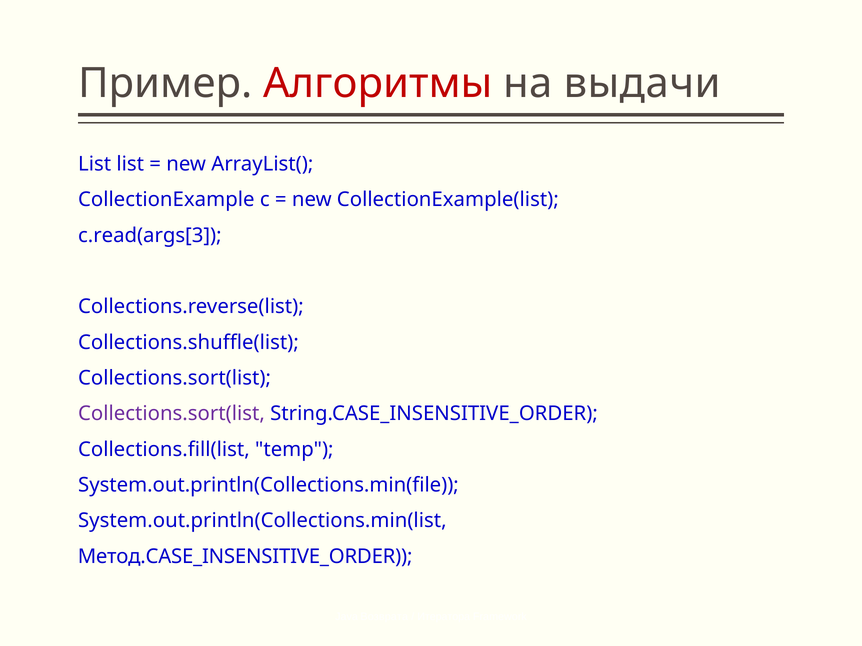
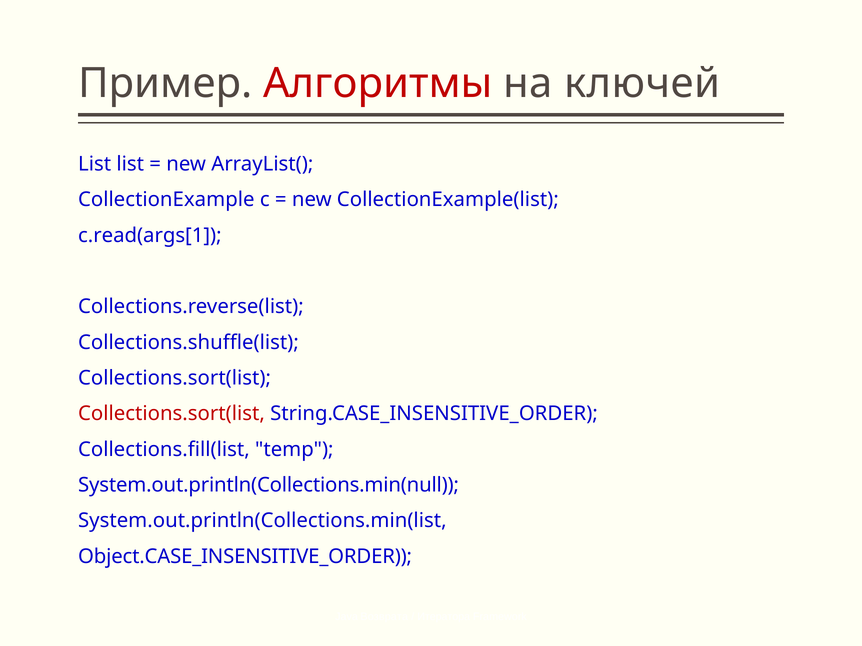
выдачи: выдачи -> ключей (642, 83)
c.read(args[3: c.read(args[3 -> c.read(args[1 (150, 235)
Collections.sort(list colour: purple -> red (171, 414)
System.out.println(Collections.min(file: System.out.println(Collections.min(file -> System.out.println(Collections.min(null (269, 485)
Метод.CASE_INSENSITIVE_ORDER: Метод.CASE_INSENSITIVE_ORDER -> Object.CASE_INSENSITIVE_ORDER (245, 557)
